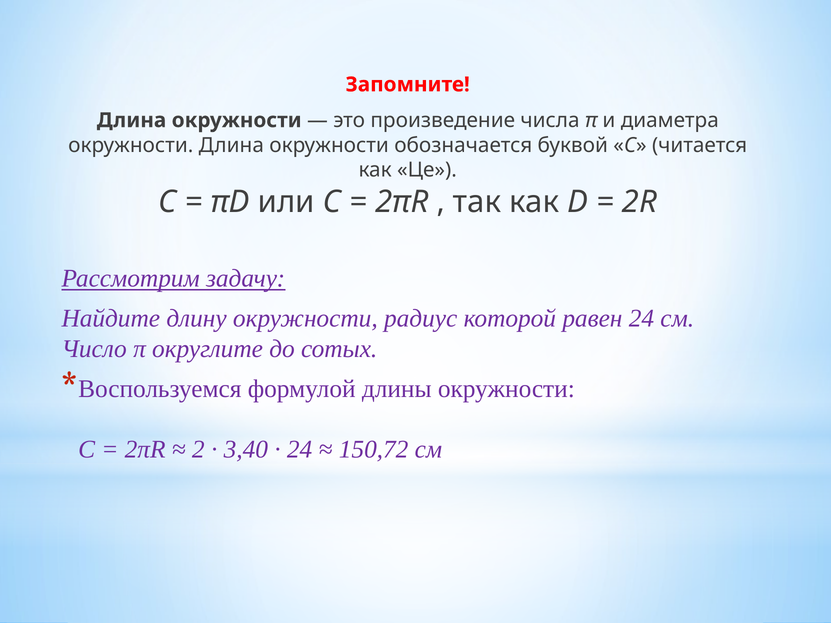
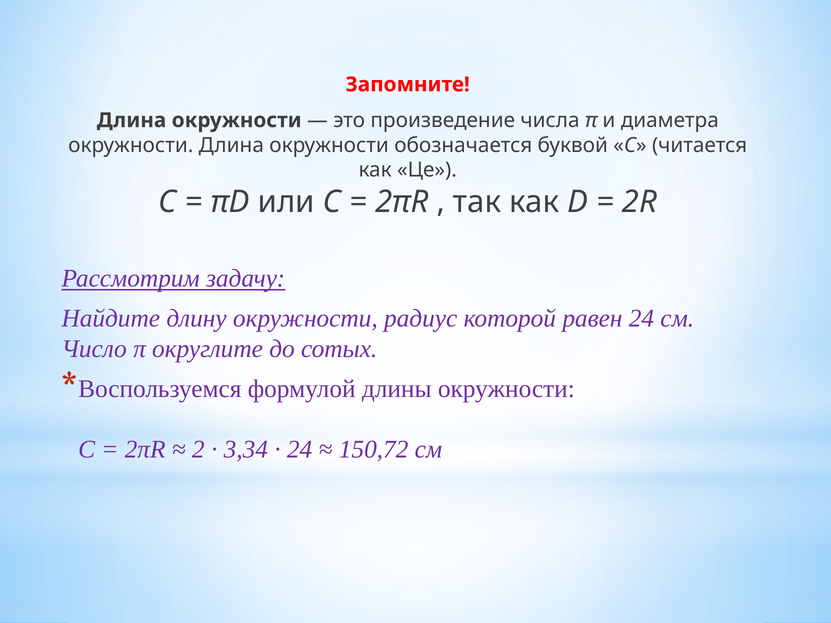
3,40: 3,40 -> 3,34 (246, 450)
